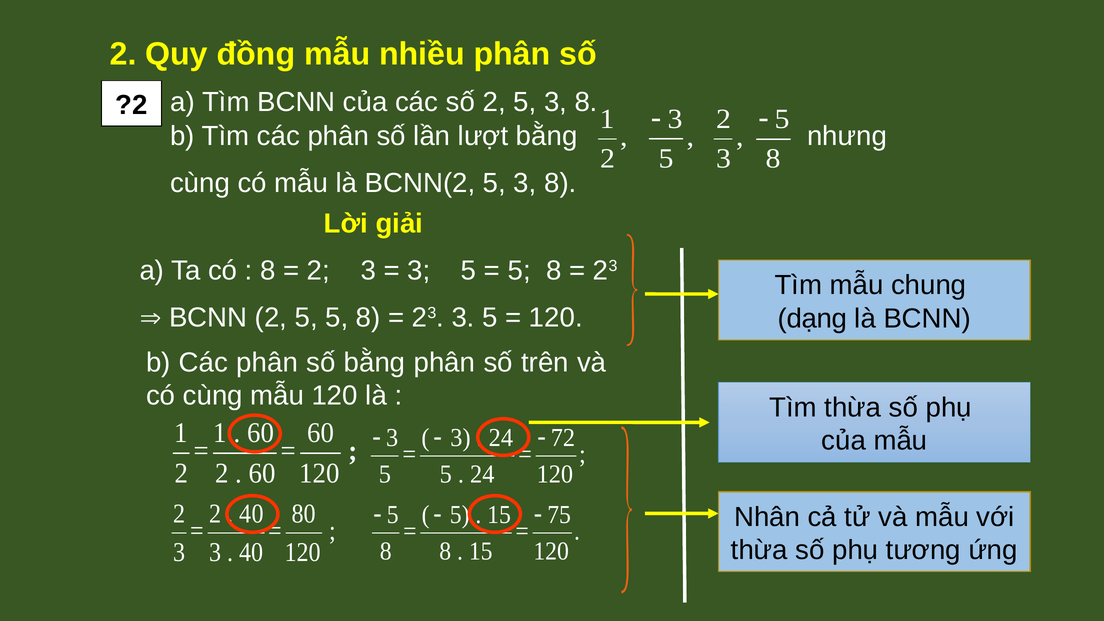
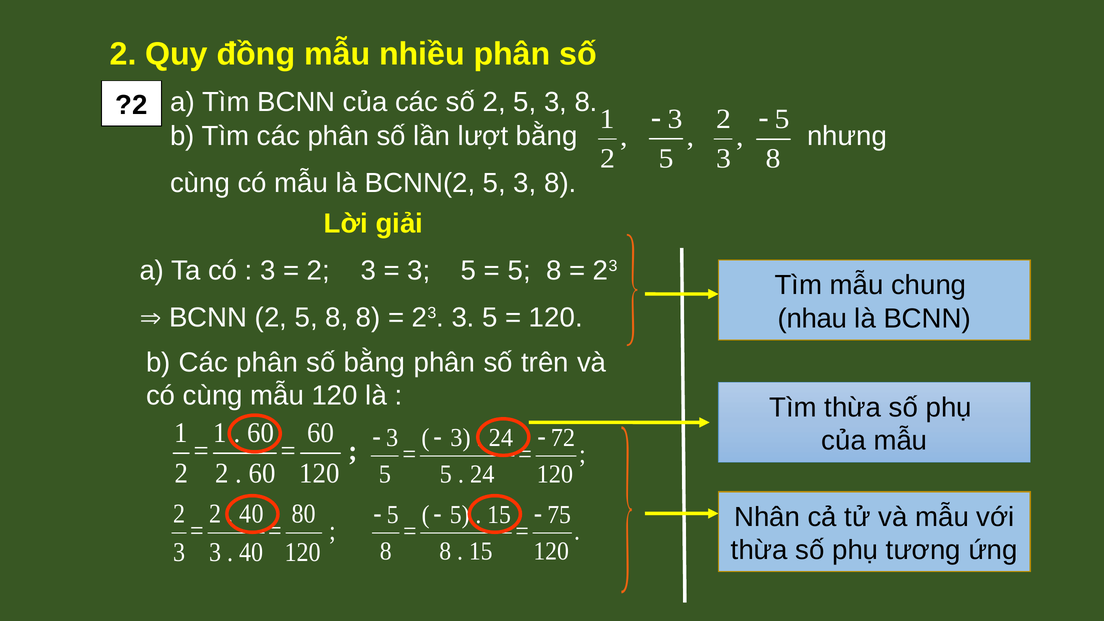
8: 8 -> 3 (268, 271)
dạng: dạng -> nhau (812, 318)
2 5 5: 5 -> 8 (337, 317)
